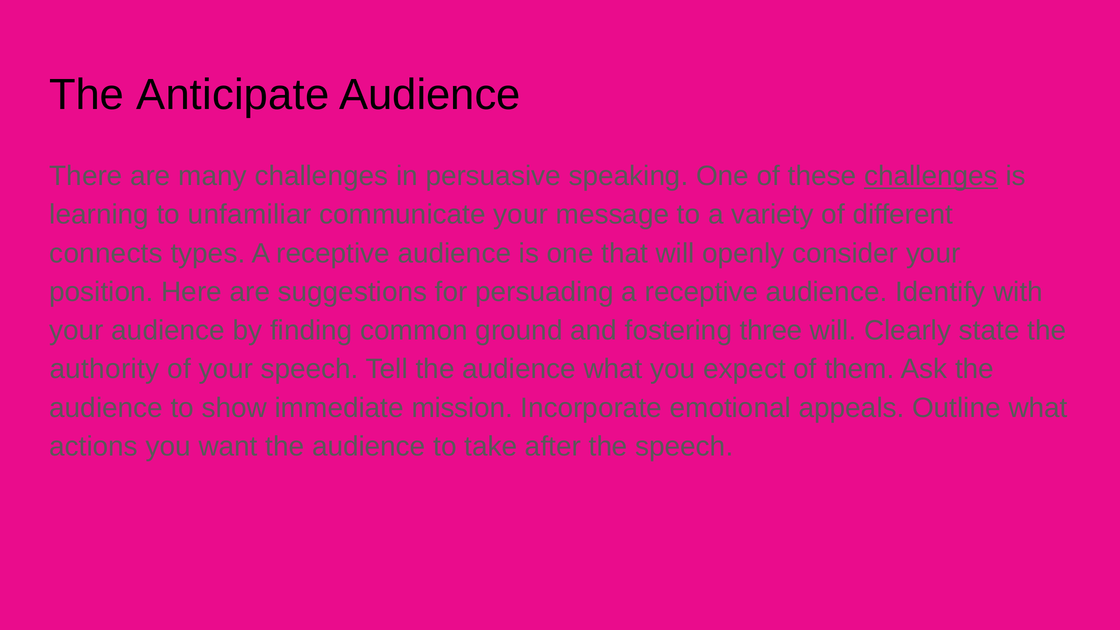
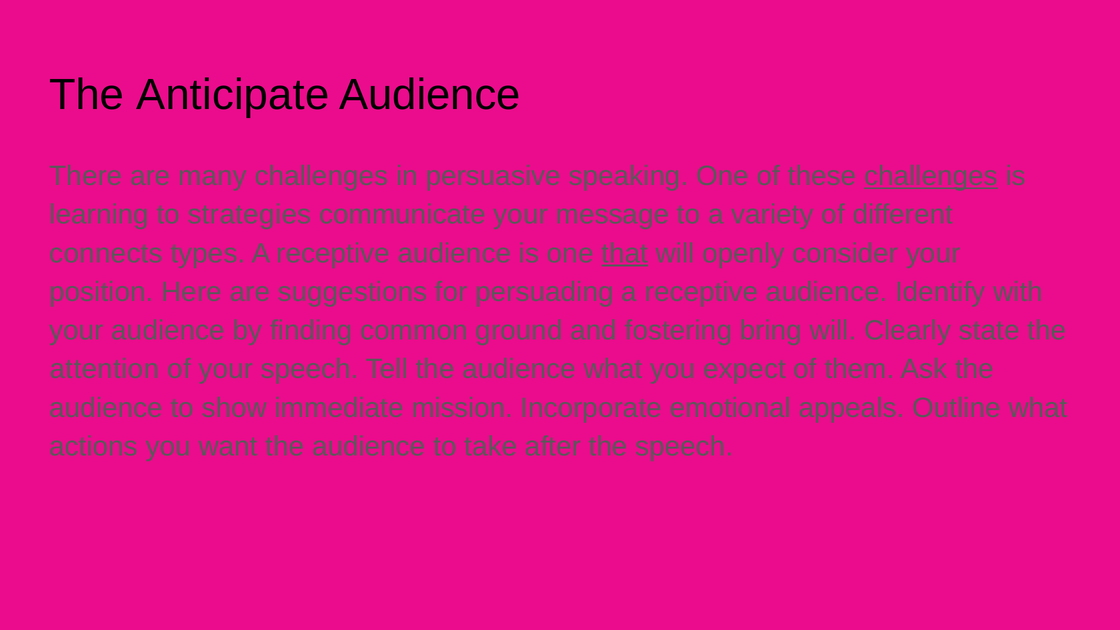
unfamiliar: unfamiliar -> strategies (250, 215)
that underline: none -> present (625, 253)
three: three -> bring (771, 331)
authority: authority -> attention (104, 369)
